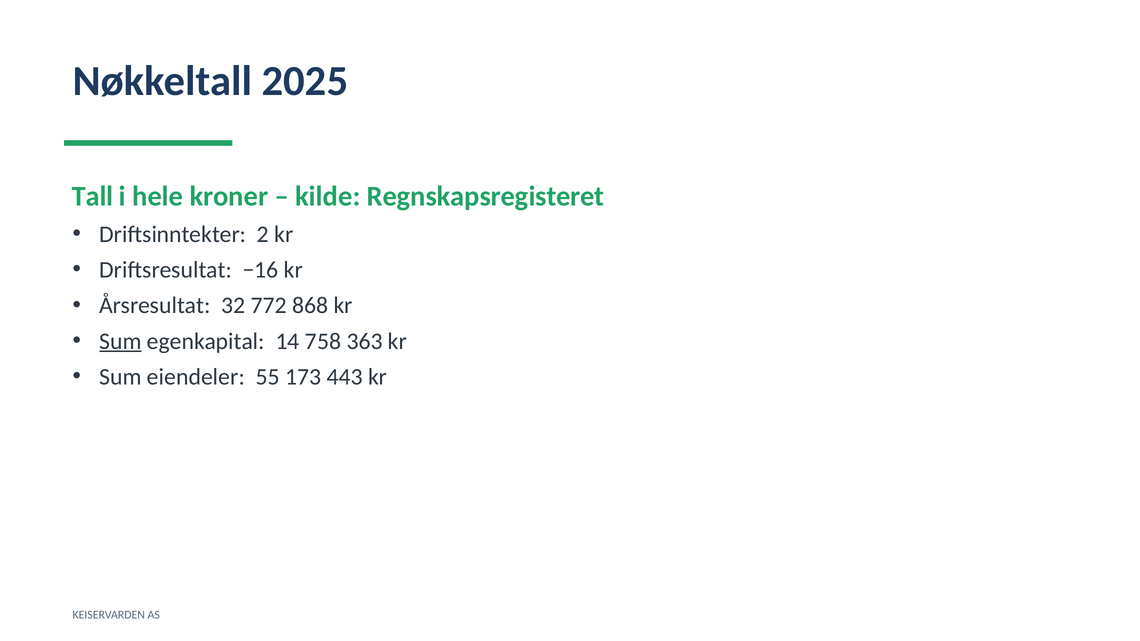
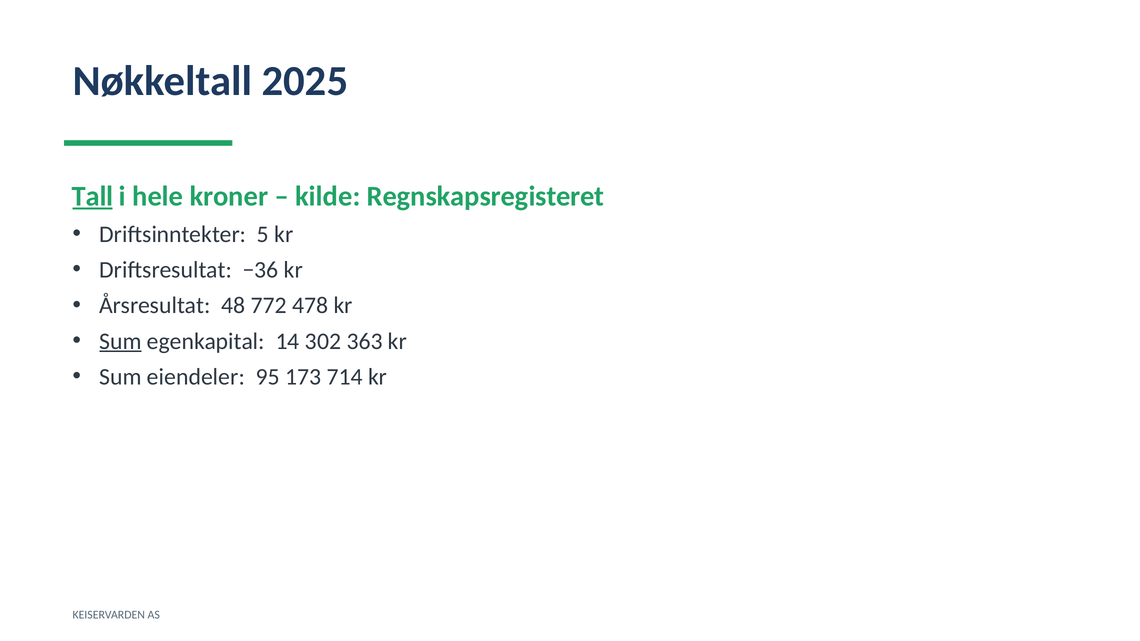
Tall underline: none -> present (93, 196)
2: 2 -> 5 (263, 234)
−16: −16 -> −36 (261, 270)
32: 32 -> 48 (233, 306)
868: 868 -> 478 (310, 306)
758: 758 -> 302 (323, 341)
55: 55 -> 95 (268, 377)
443: 443 -> 714 (345, 377)
